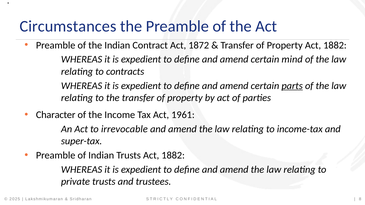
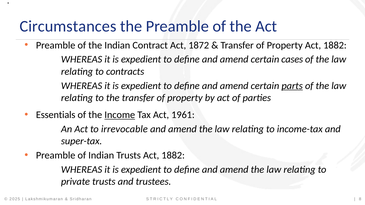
mind: mind -> cases (292, 59)
Character: Character -> Essentials (56, 115)
Income underline: none -> present (120, 115)
